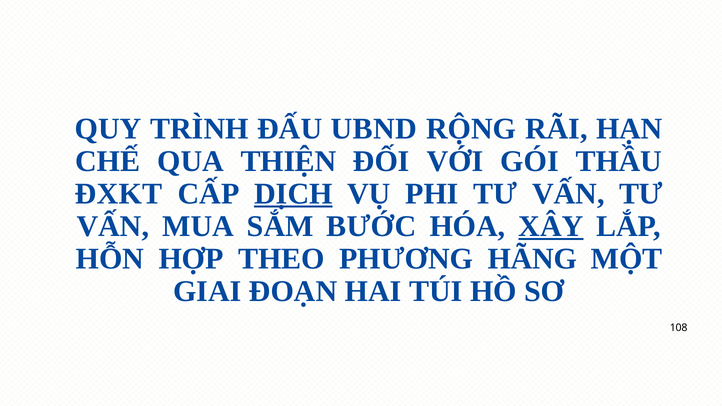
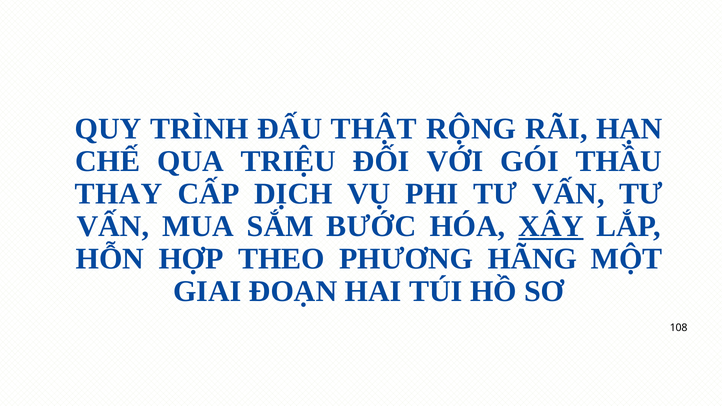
UBND: UBND -> THẬT (374, 129)
THIỆN: THIỆN -> TRIỆU (288, 161)
ĐXKT: ĐXKT -> THAY (119, 194)
DỊCH underline: present -> none (293, 194)
